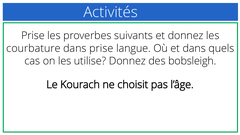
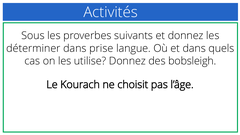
Prise: Prise -> Sous (33, 36)
courbature: courbature -> déterminer (33, 48)
